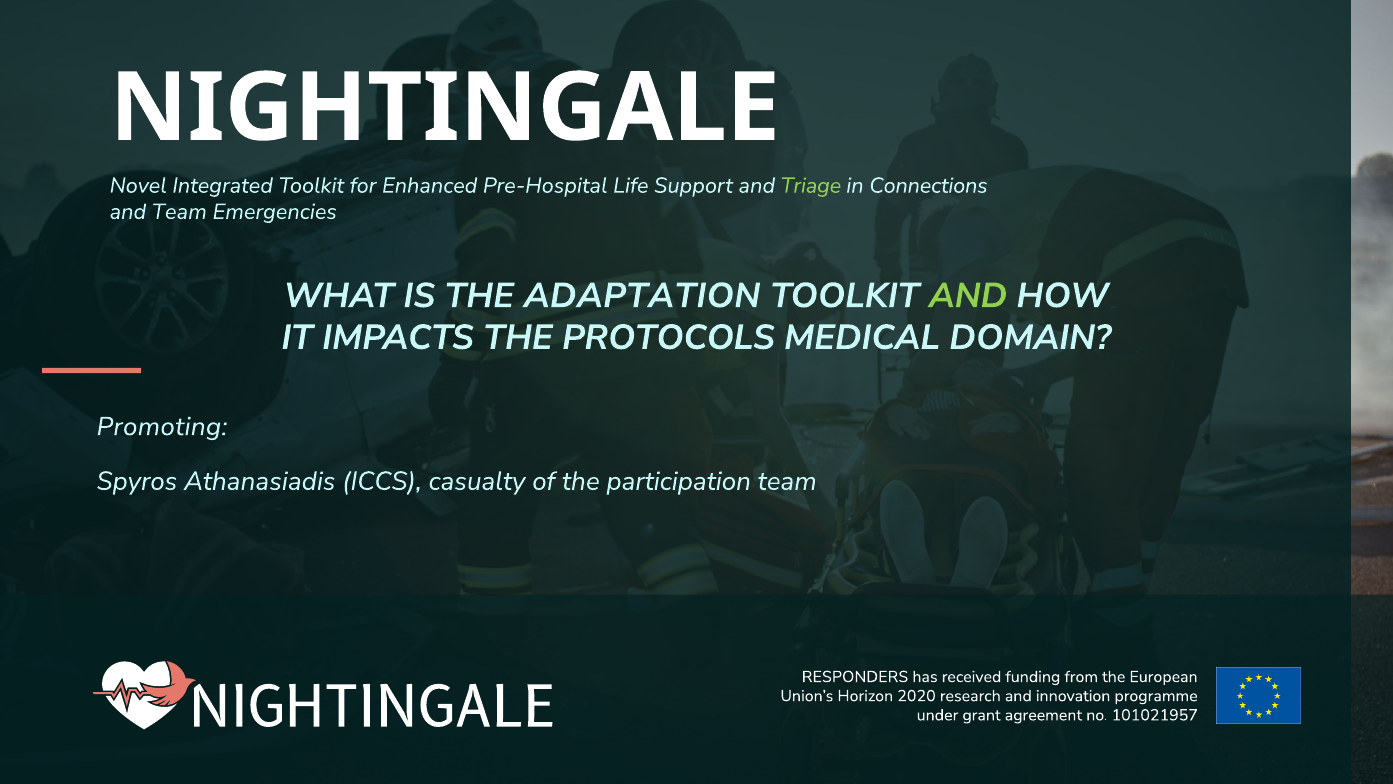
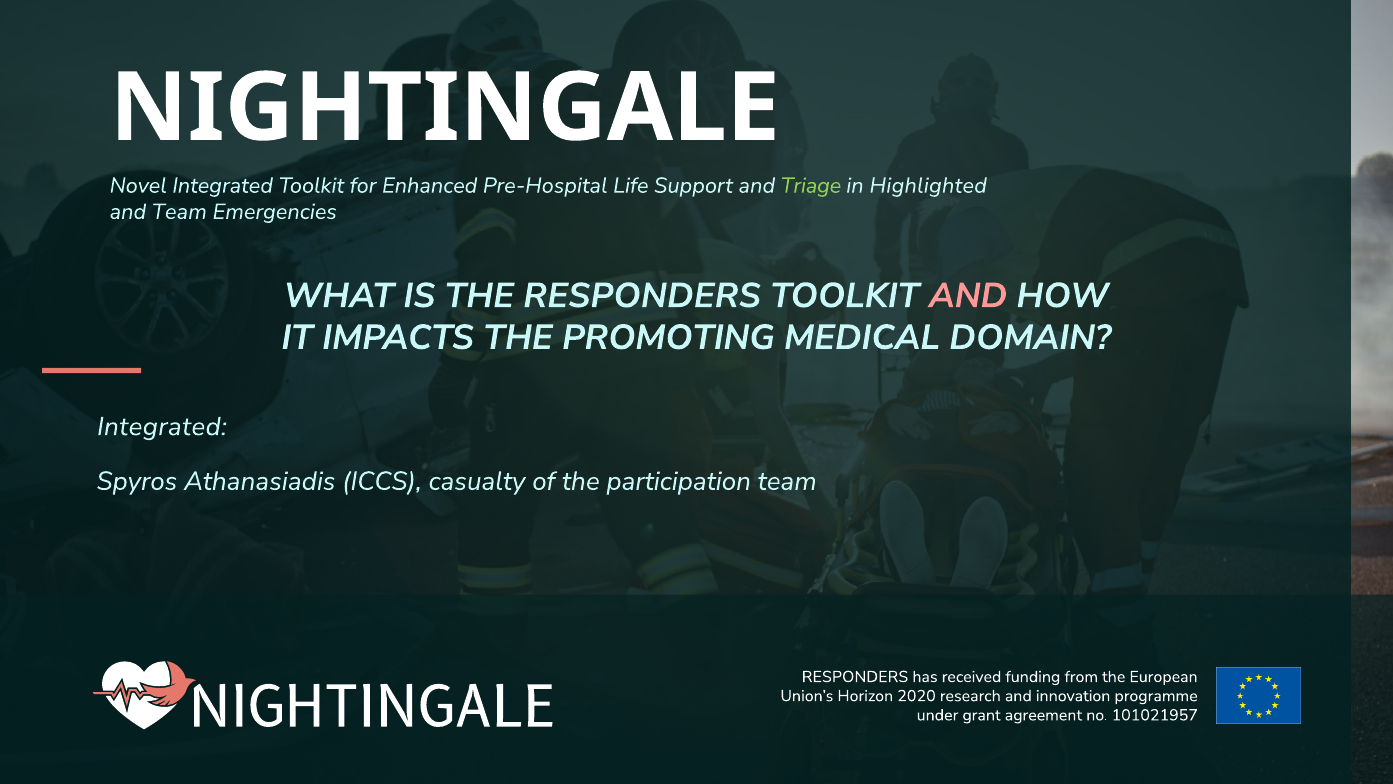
Connections: Connections -> Highlighted (928, 185)
THE ADAPTATION: ADAPTATION -> RESPONDERS (642, 296)
AND colour: light green -> pink (968, 296)
PROTOCOLS: PROTOCOLS -> PROMOTING (668, 337)
Promoting: Promoting -> Integrated (162, 426)
